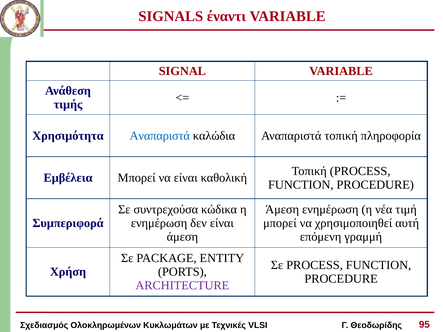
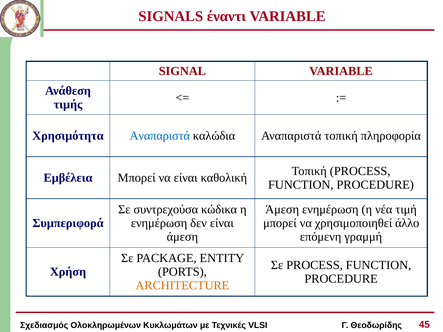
αυτή: αυτή -> άλλο (407, 223)
ARCHITECTURE colour: purple -> orange (182, 286)
95: 95 -> 45 (424, 325)
